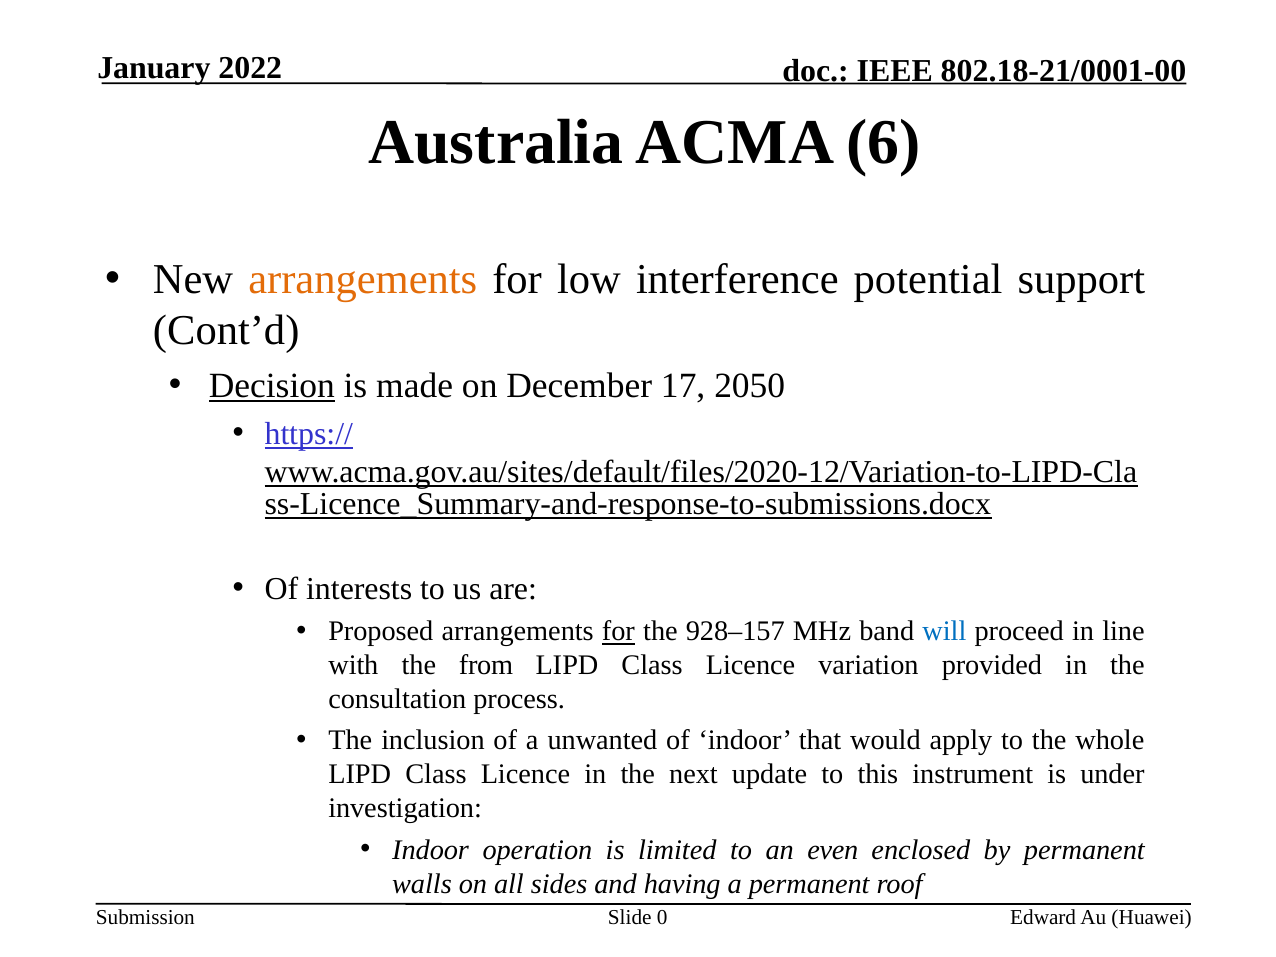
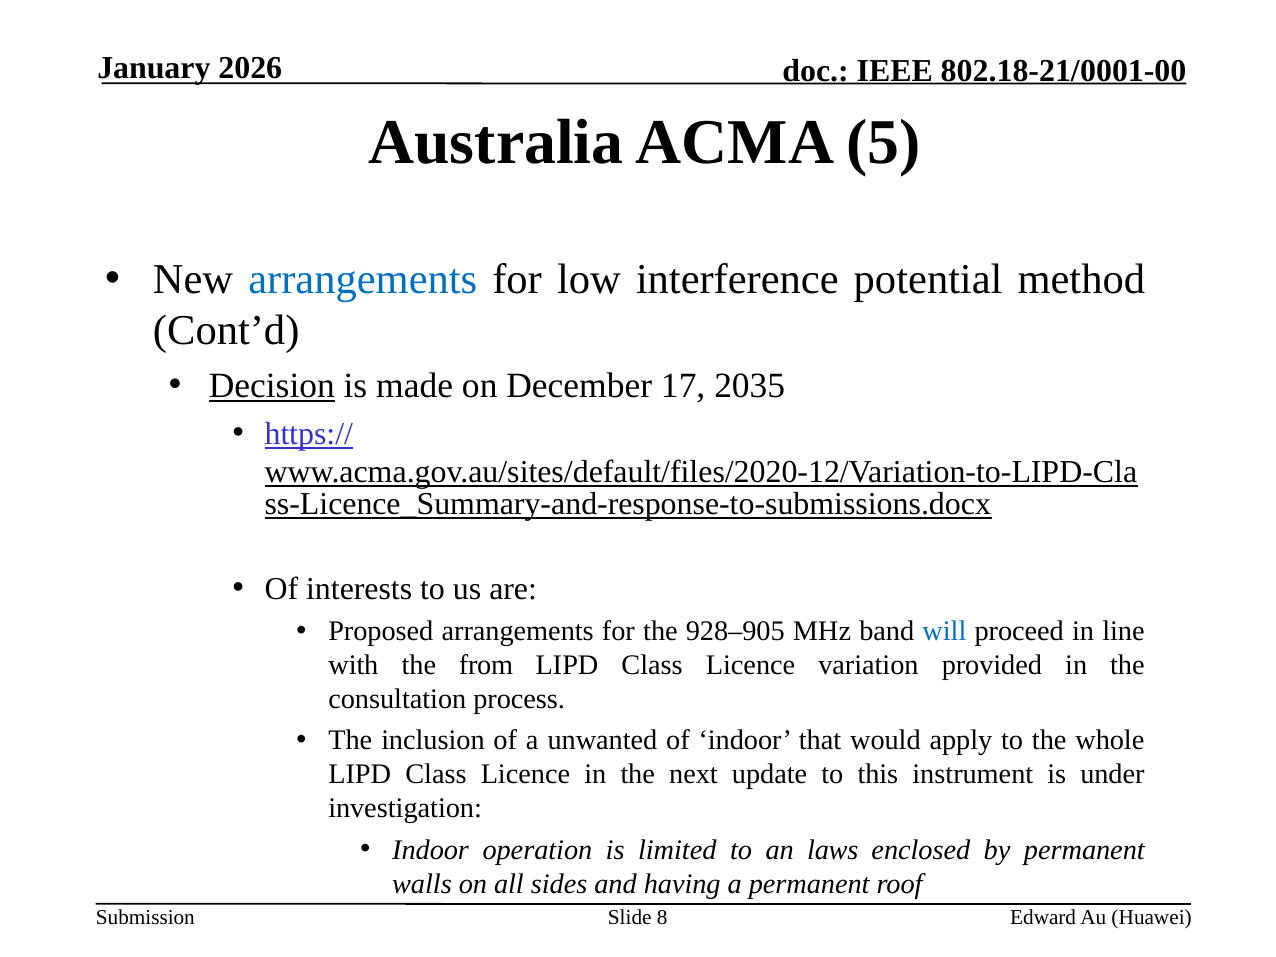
2022: 2022 -> 2026 (250, 68)
6: 6 -> 5 (884, 143)
arrangements colour: orange -> blue (363, 279)
support: support -> method (1081, 279)
2050: 2050 -> 2035 (750, 386)
for underline: present -> none (618, 632)
928–157: 928–157 -> 928–905 (735, 632)
even: even -> laws (833, 850)
0: 0 -> 8 (662, 918)
